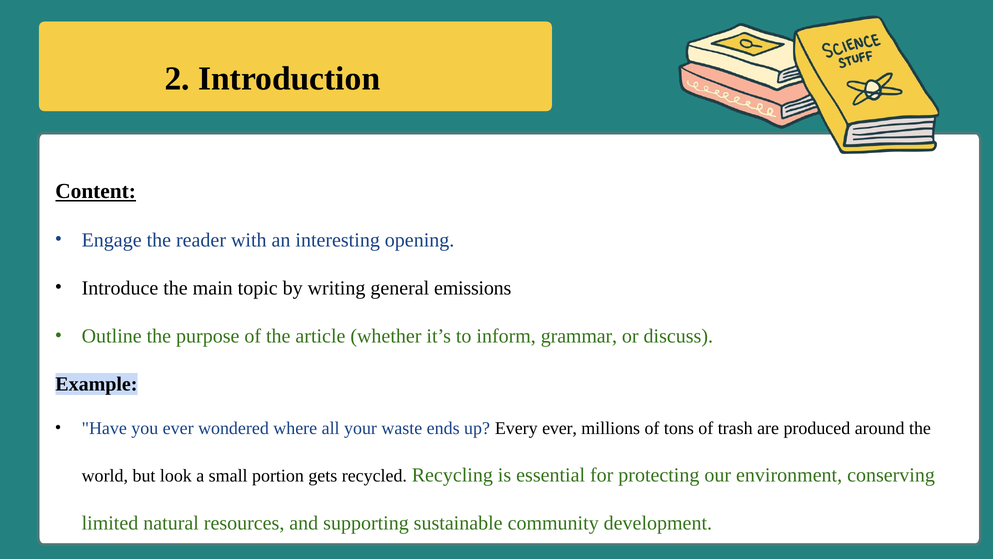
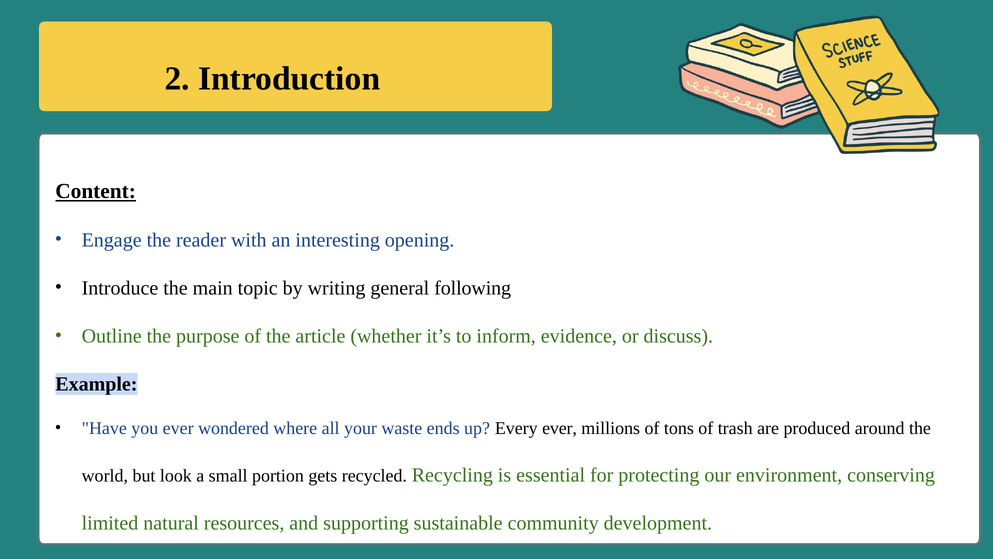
emissions: emissions -> following (473, 288)
grammar: grammar -> evidence (579, 336)
